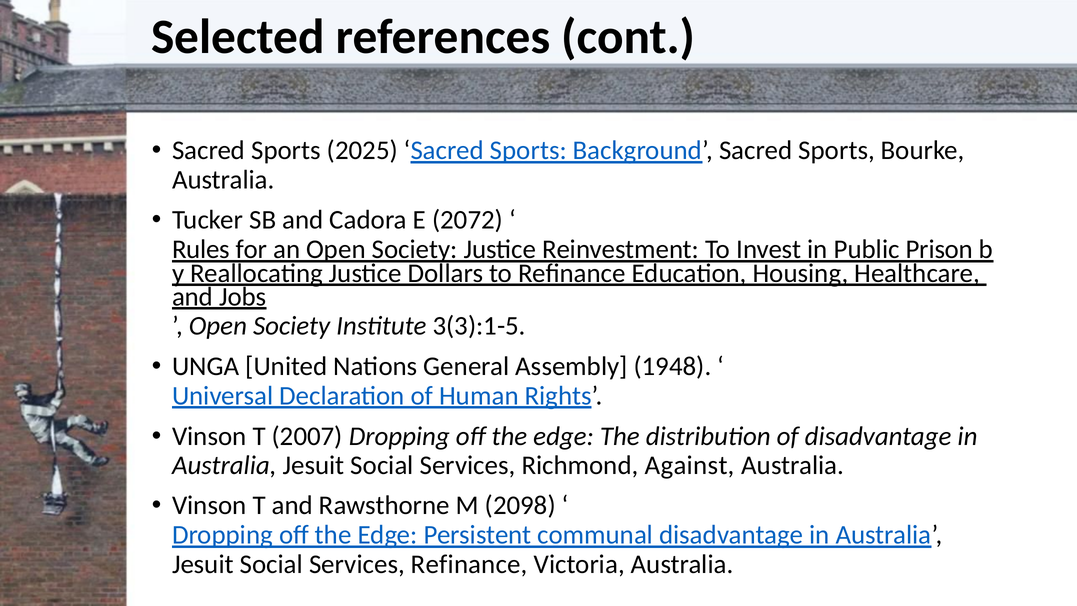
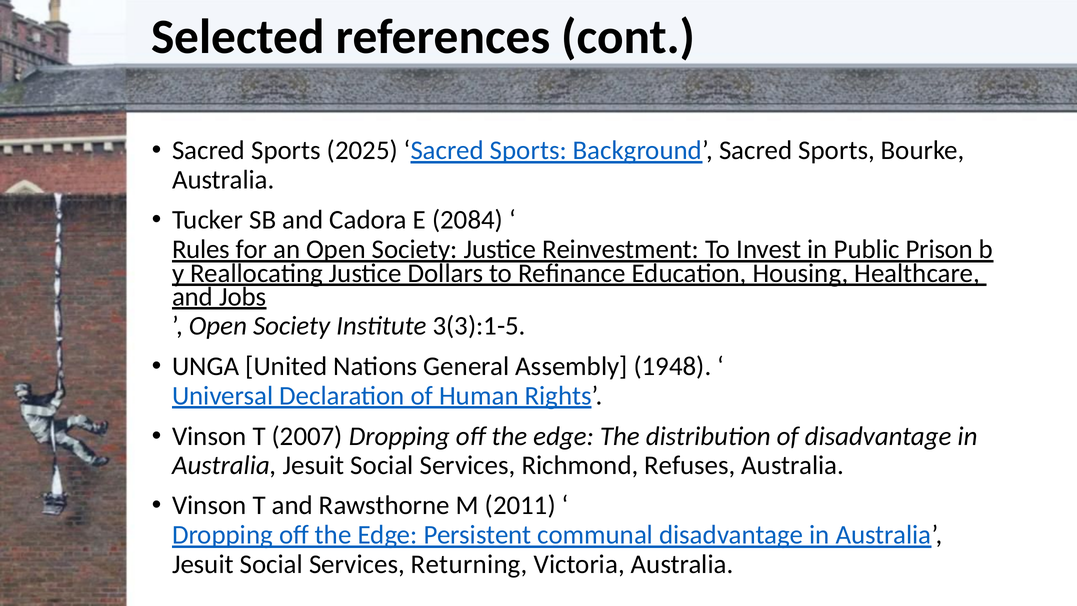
2072: 2072 -> 2084 (468, 220)
Against: Against -> Refuses (690, 465)
2098: 2098 -> 2011 (520, 505)
Services Refinance: Refinance -> Returning (469, 564)
